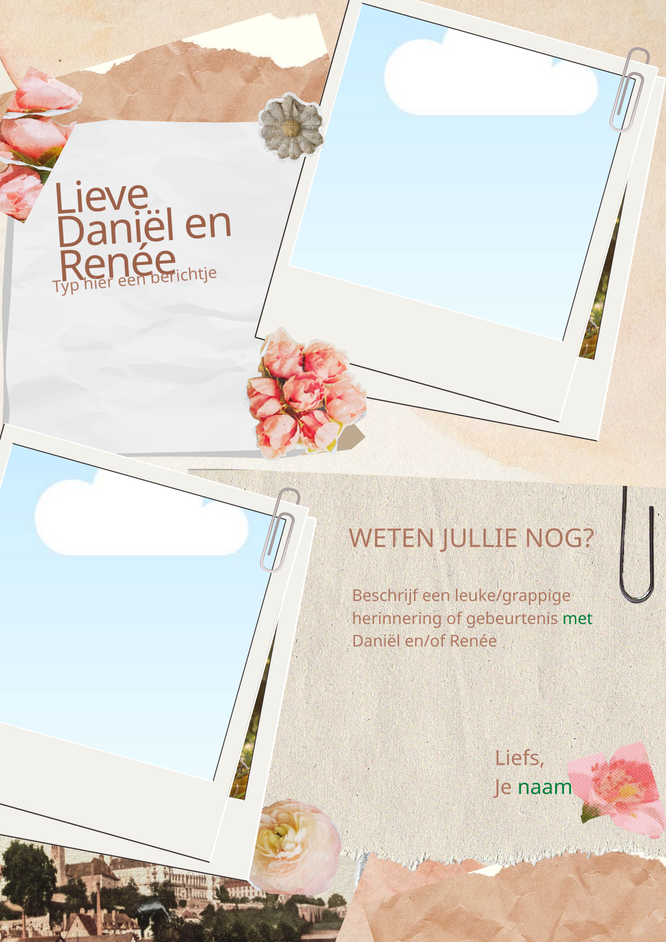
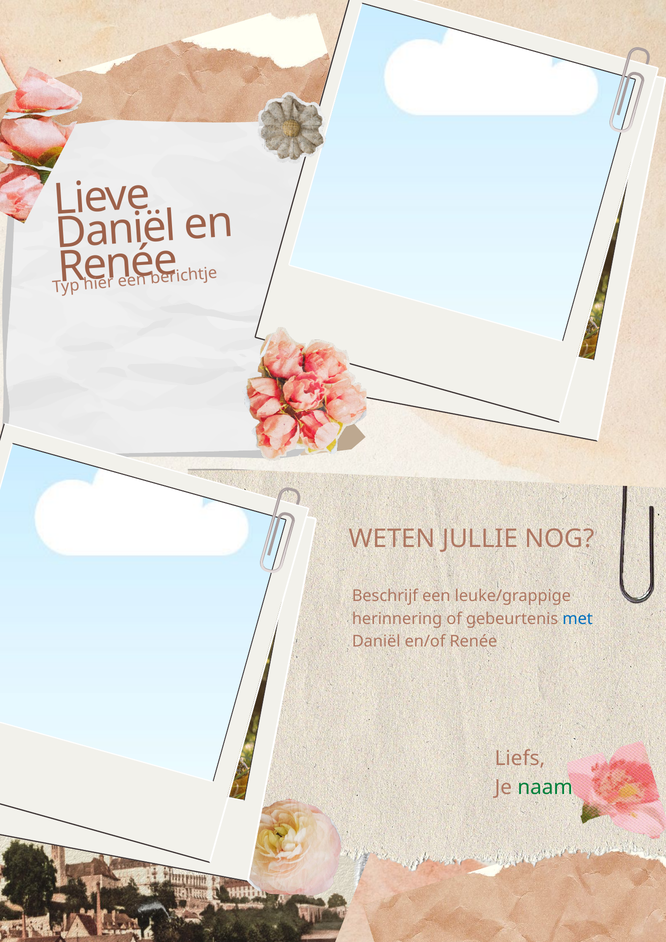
met colour: green -> blue (578, 619)
